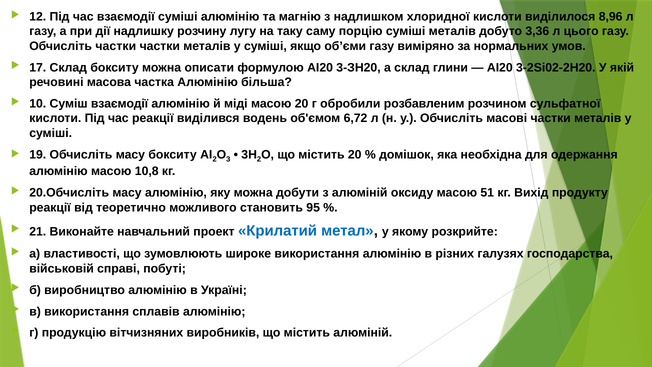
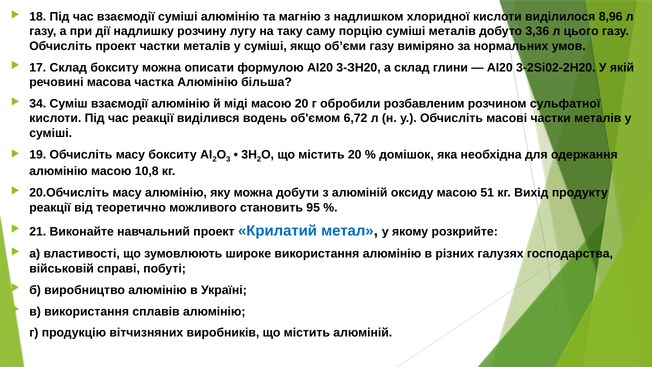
12: 12 -> 18 (38, 17)
Обчисліть частки: частки -> проект (116, 46)
10: 10 -> 34 (38, 104)
